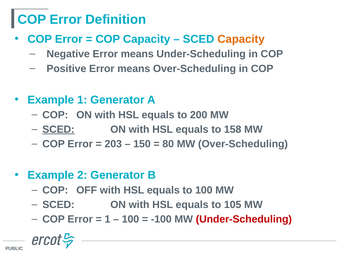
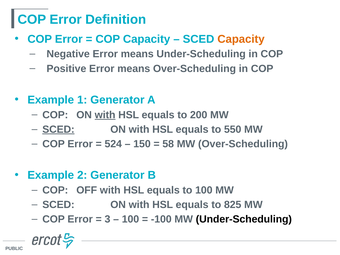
with underline: none -> present (105, 115)
158: 158 -> 550 (233, 129)
203: 203 -> 524 (113, 144)
80: 80 -> 58 (168, 144)
105: 105 -> 825 (233, 205)
1: 1 -> 3 (107, 219)
Under-Scheduling colour: red -> black (244, 219)
